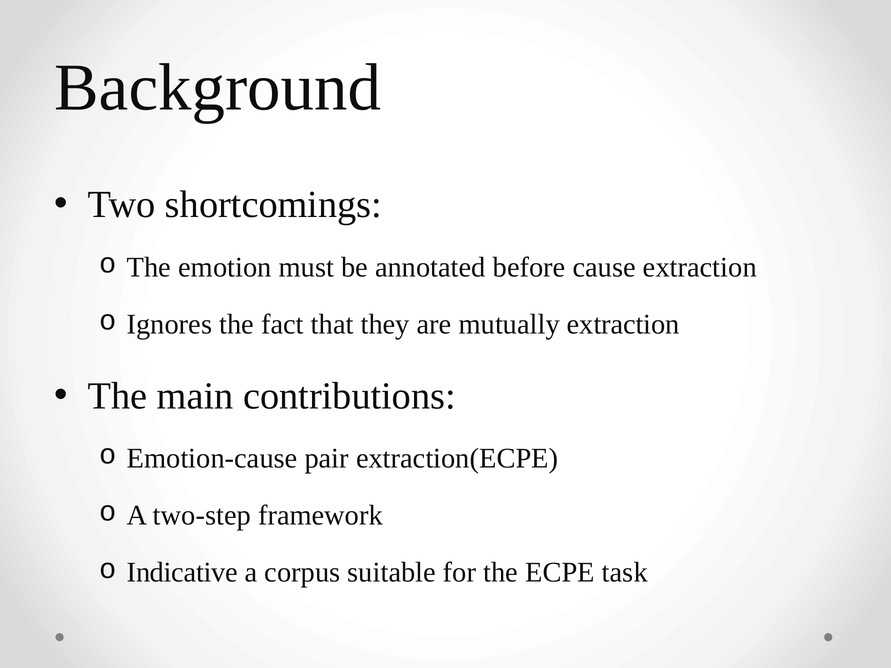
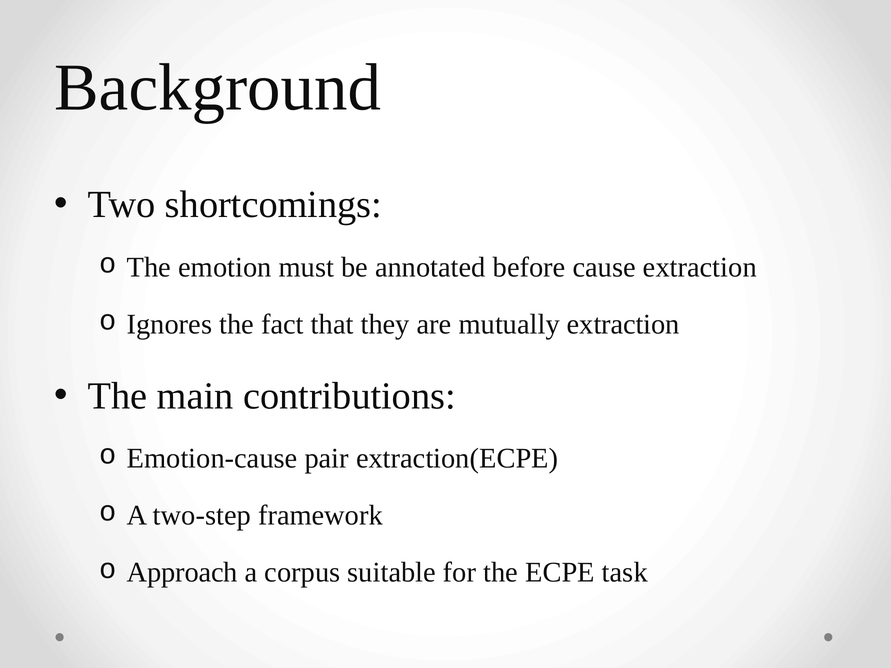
Indicative: Indicative -> Approach (182, 573)
